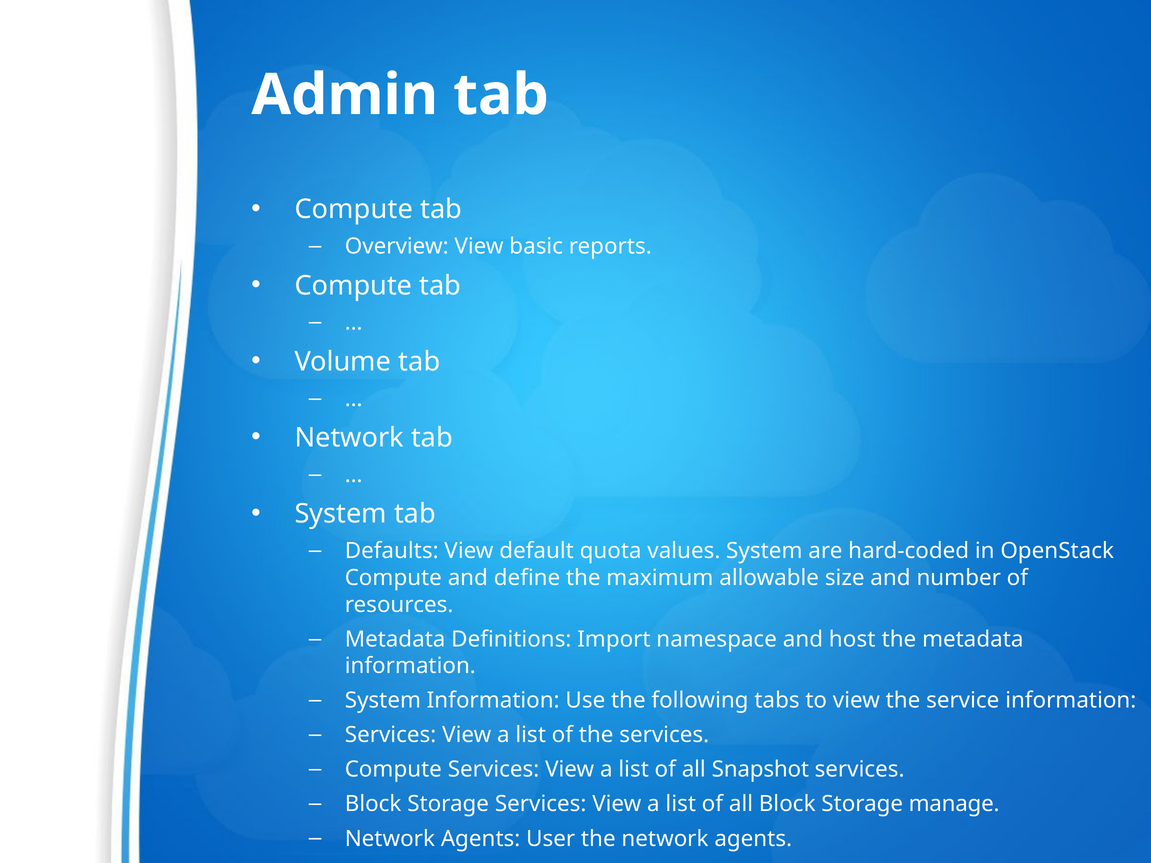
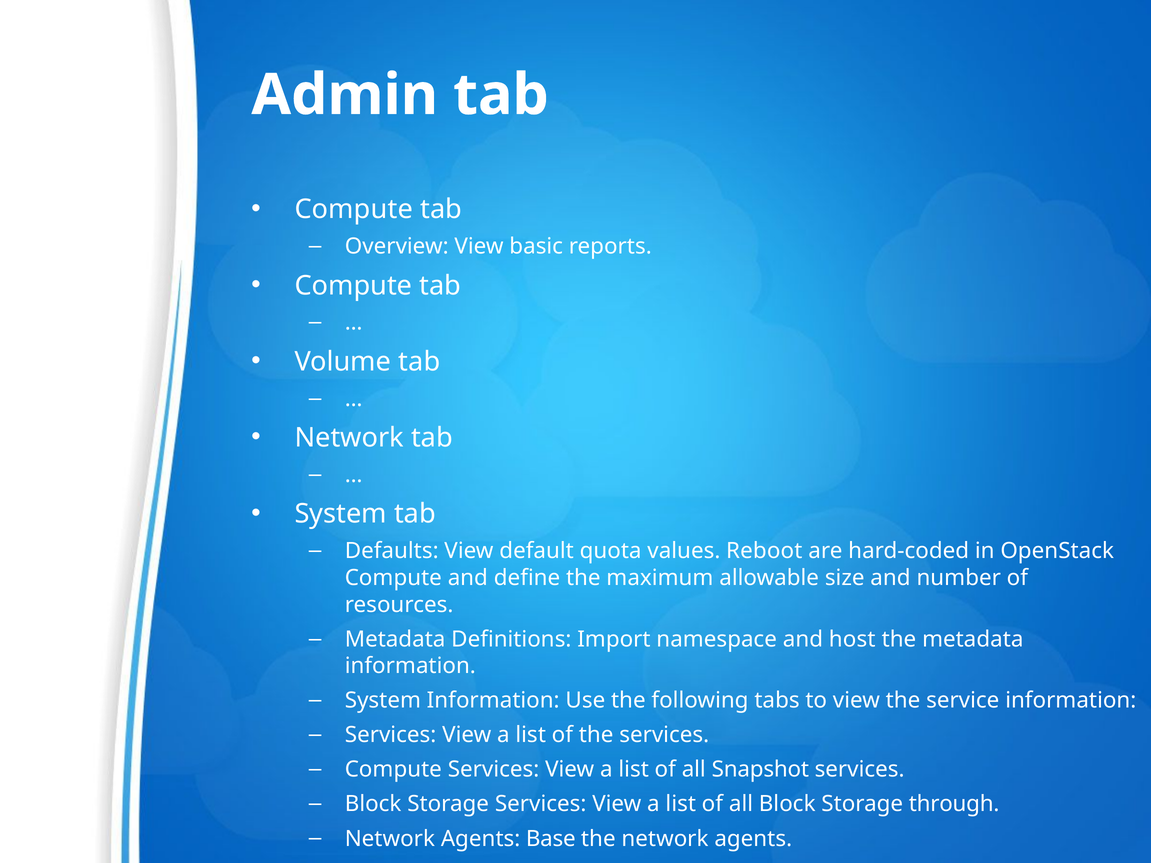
values System: System -> Reboot (764, 551)
manage: manage -> through (954, 804)
User: User -> Base (551, 839)
